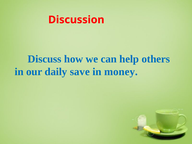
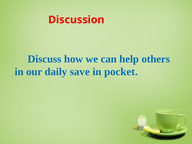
money: money -> pocket (121, 72)
